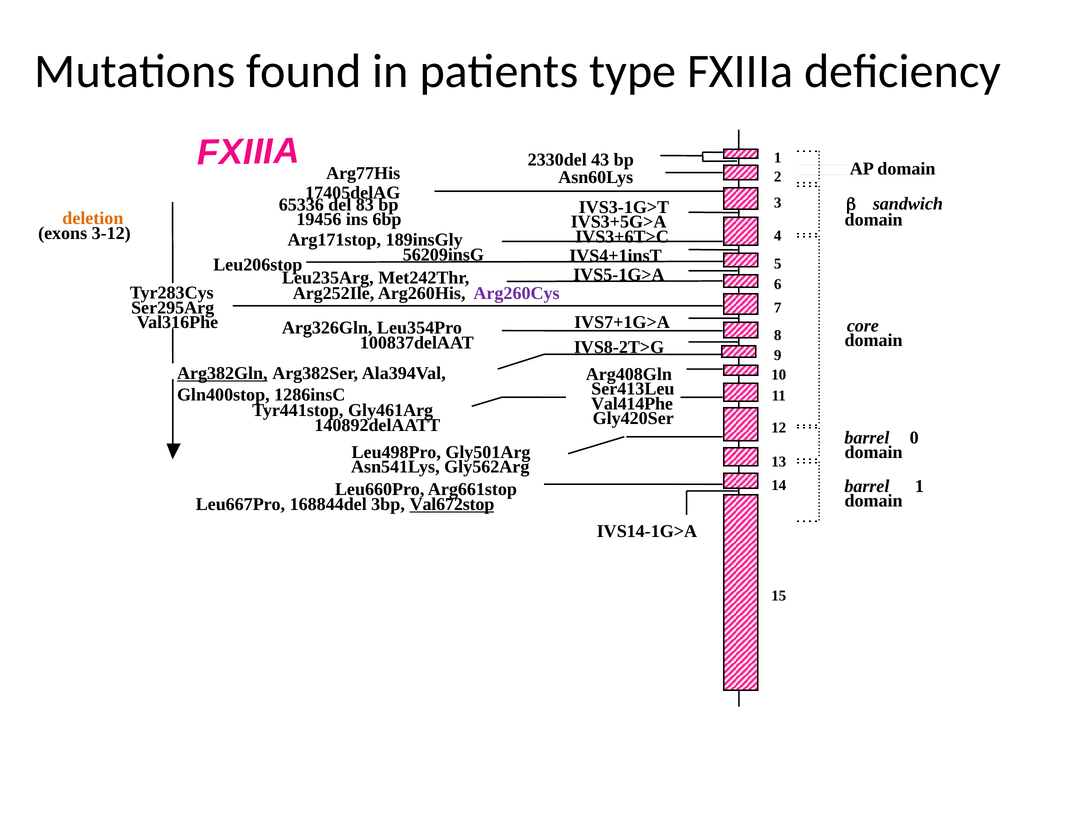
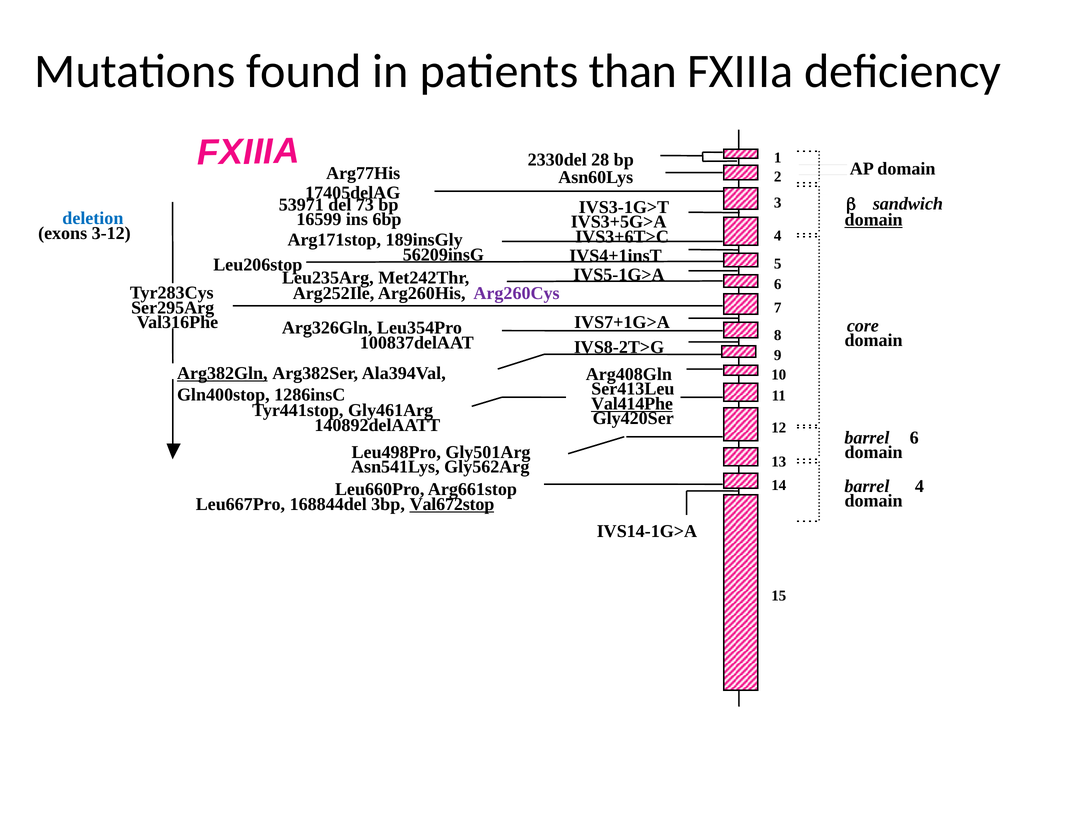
type: type -> than (633, 71)
43: 43 -> 28 (600, 160)
65336: 65336 -> 53971 (301, 205)
83: 83 -> 73 (365, 205)
deletion colour: orange -> blue (93, 218)
19456: 19456 -> 16599 (319, 219)
domain underline: none -> present (874, 220)
Val414Phe underline: none -> present (632, 404)
barrel 0: 0 -> 6 (914, 438)
barrel 1: 1 -> 4 (919, 486)
